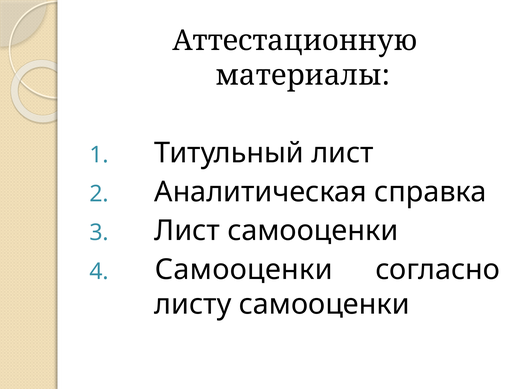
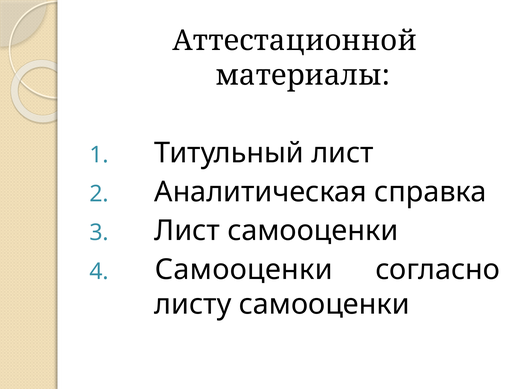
Аттестационную: Аттестационную -> Аттестационной (295, 41)
